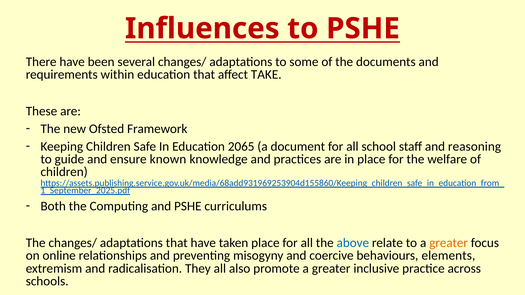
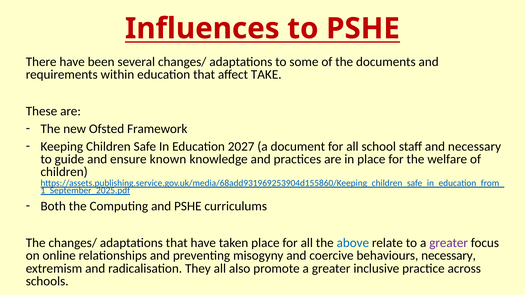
2065: 2065 -> 2027 (241, 147)
and reasoning: reasoning -> necessary (475, 147)
greater colour: orange -> purple (449, 243)
behaviours elements: elements -> necessary (449, 256)
